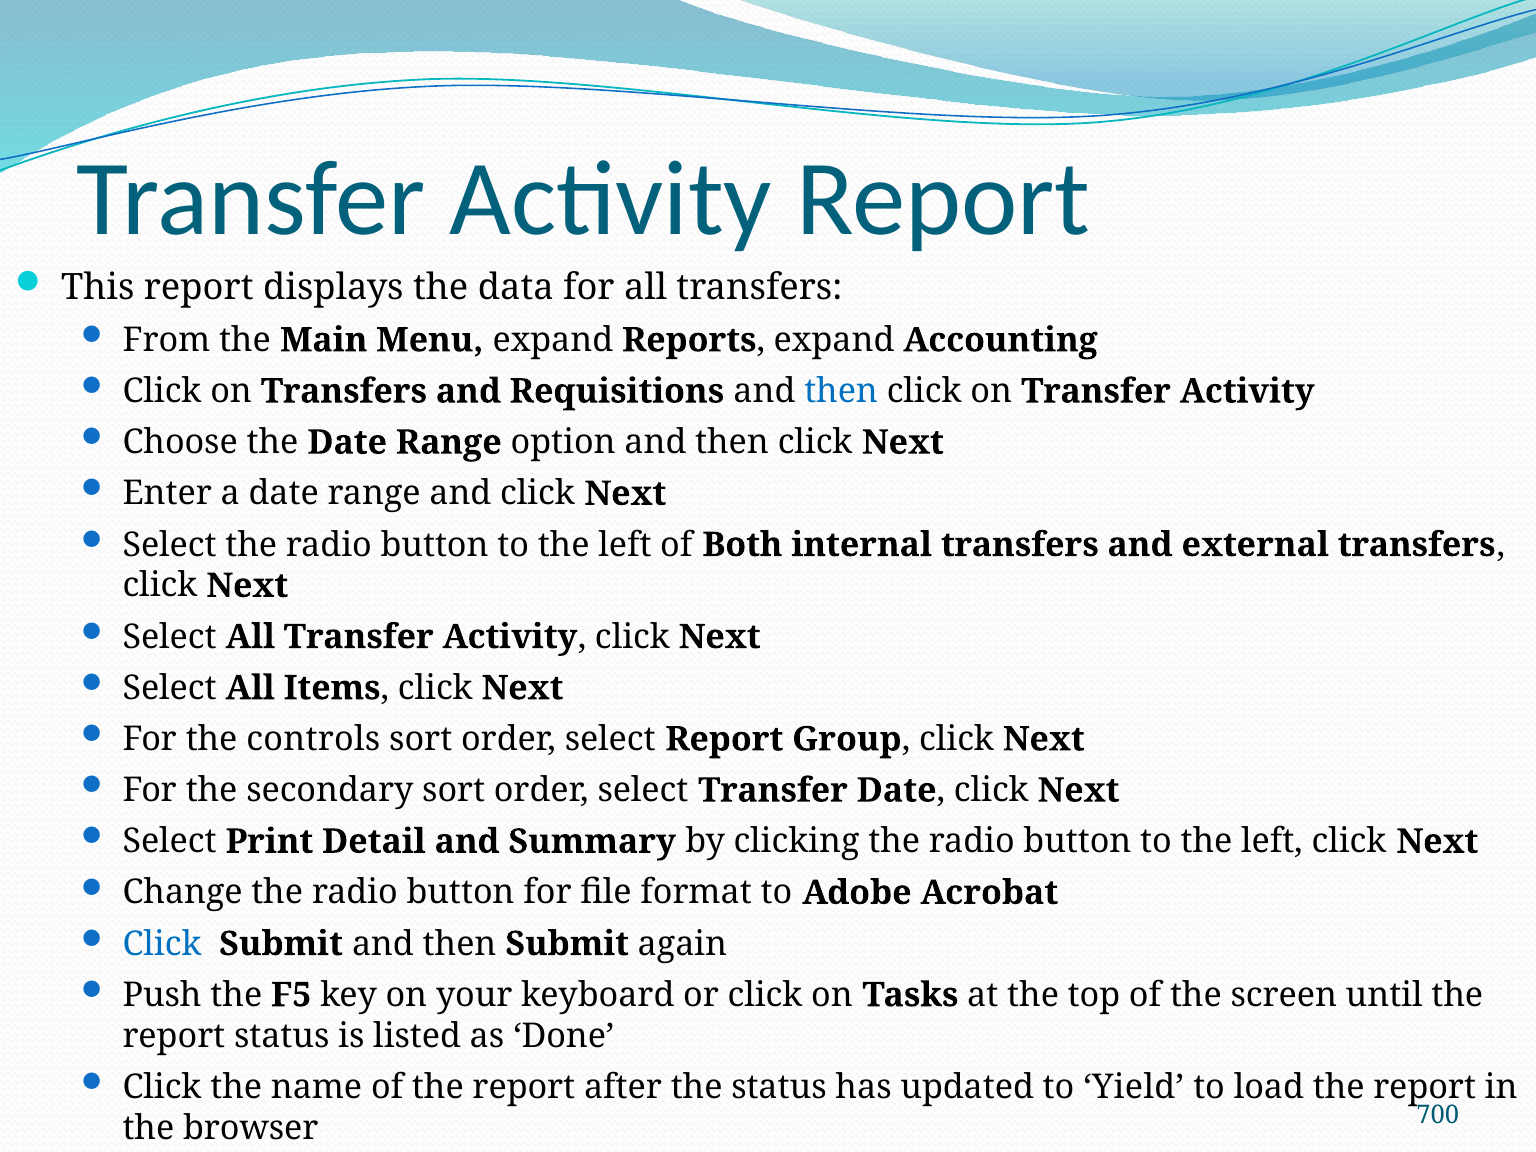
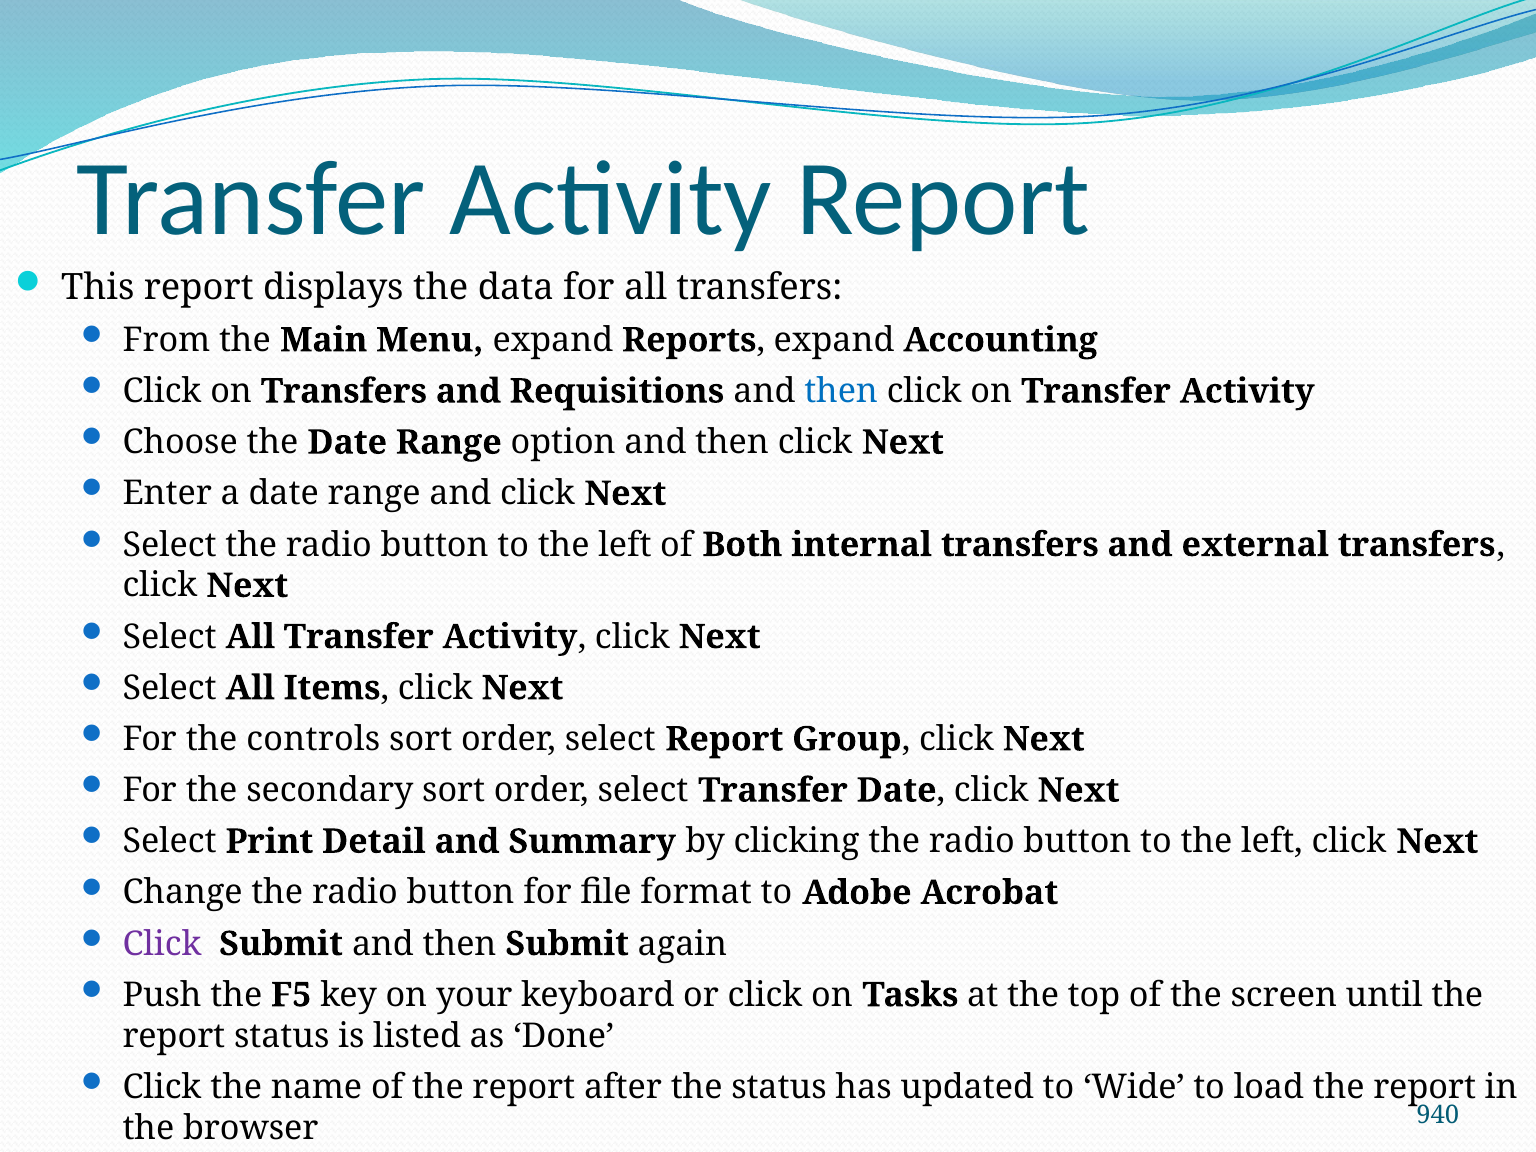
Click colour: blue -> purple (162, 944)
Yield: Yield -> Wide (1134, 1087)
700: 700 -> 940 (1438, 1115)
